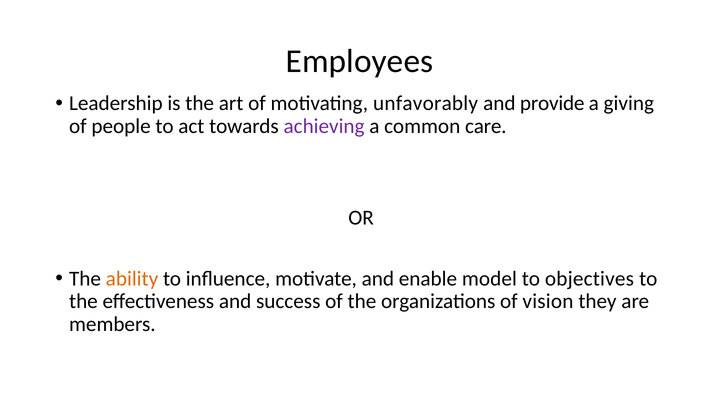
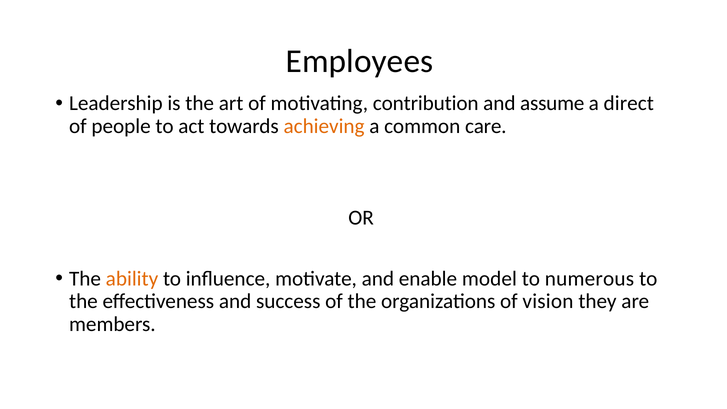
unfavorably: unfavorably -> contribution (426, 103)
provide: provide -> assume (552, 103)
giving: giving -> direct (629, 103)
achieving colour: purple -> orange (324, 126)
objectives: objectives -> numerous (589, 278)
